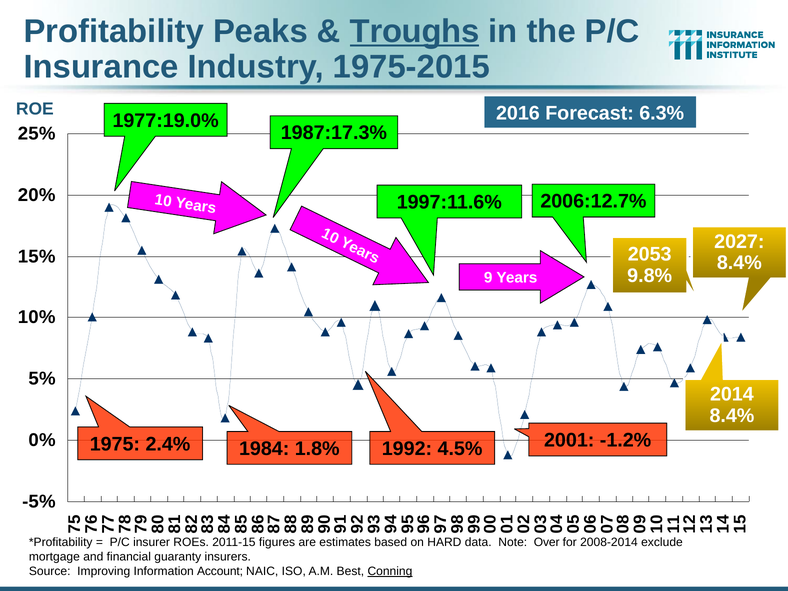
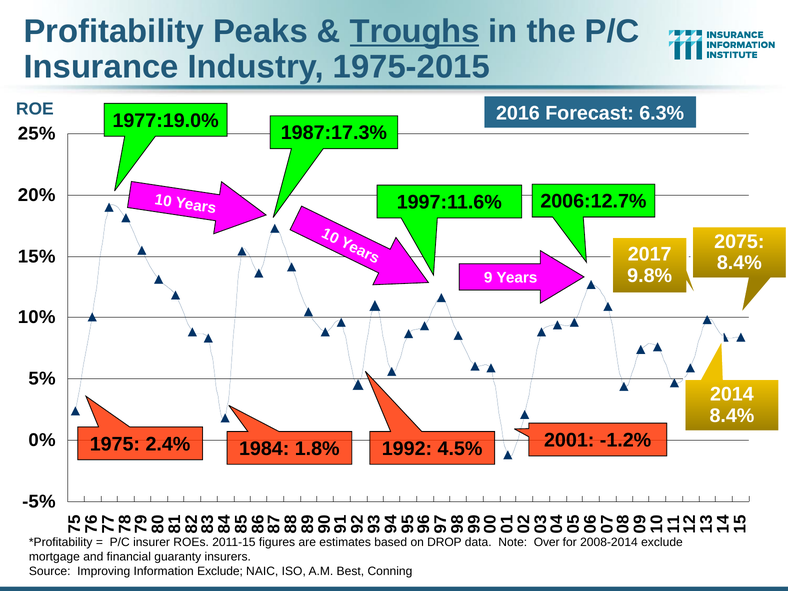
2027: 2027 -> 2075 (739, 242)
2053: 2053 -> 2017 (650, 254)
HARD: HARD -> DROP (444, 542)
Information Account: Account -> Exclude (220, 571)
Conning underline: present -> none (390, 571)
